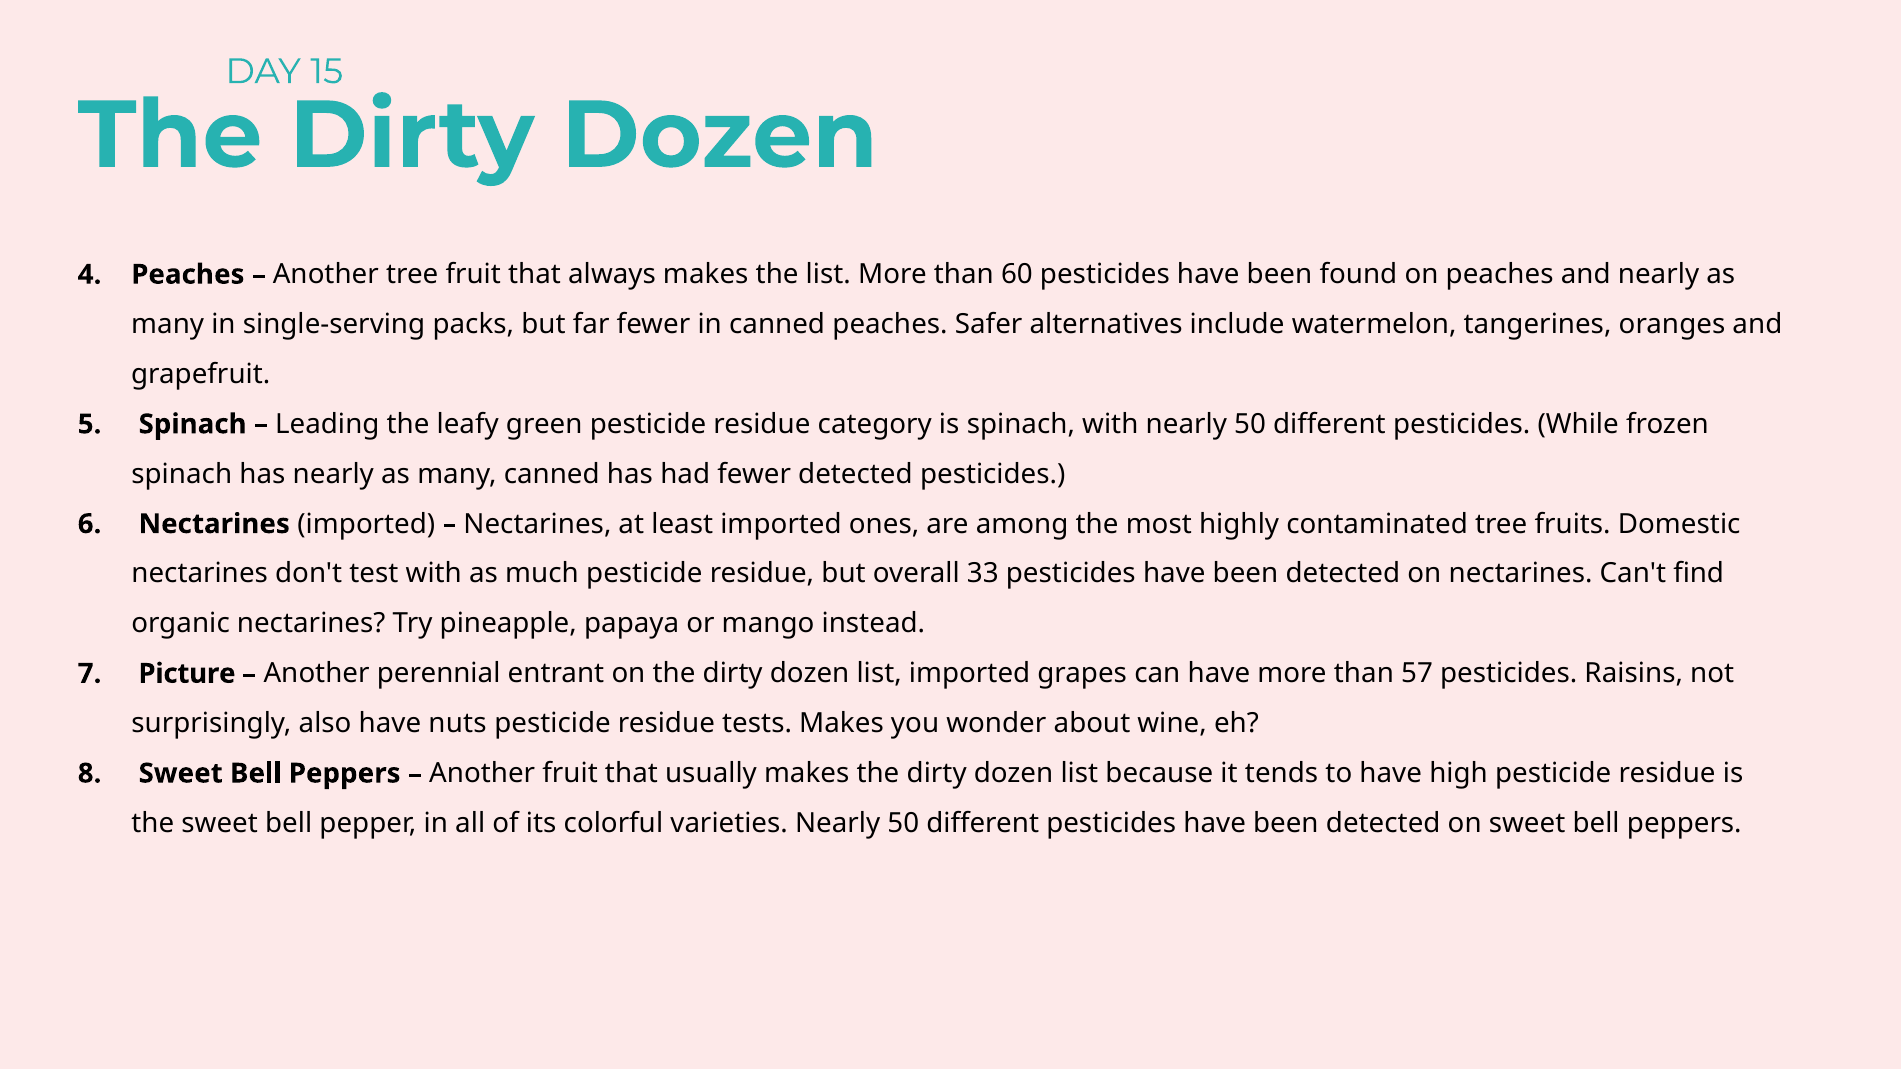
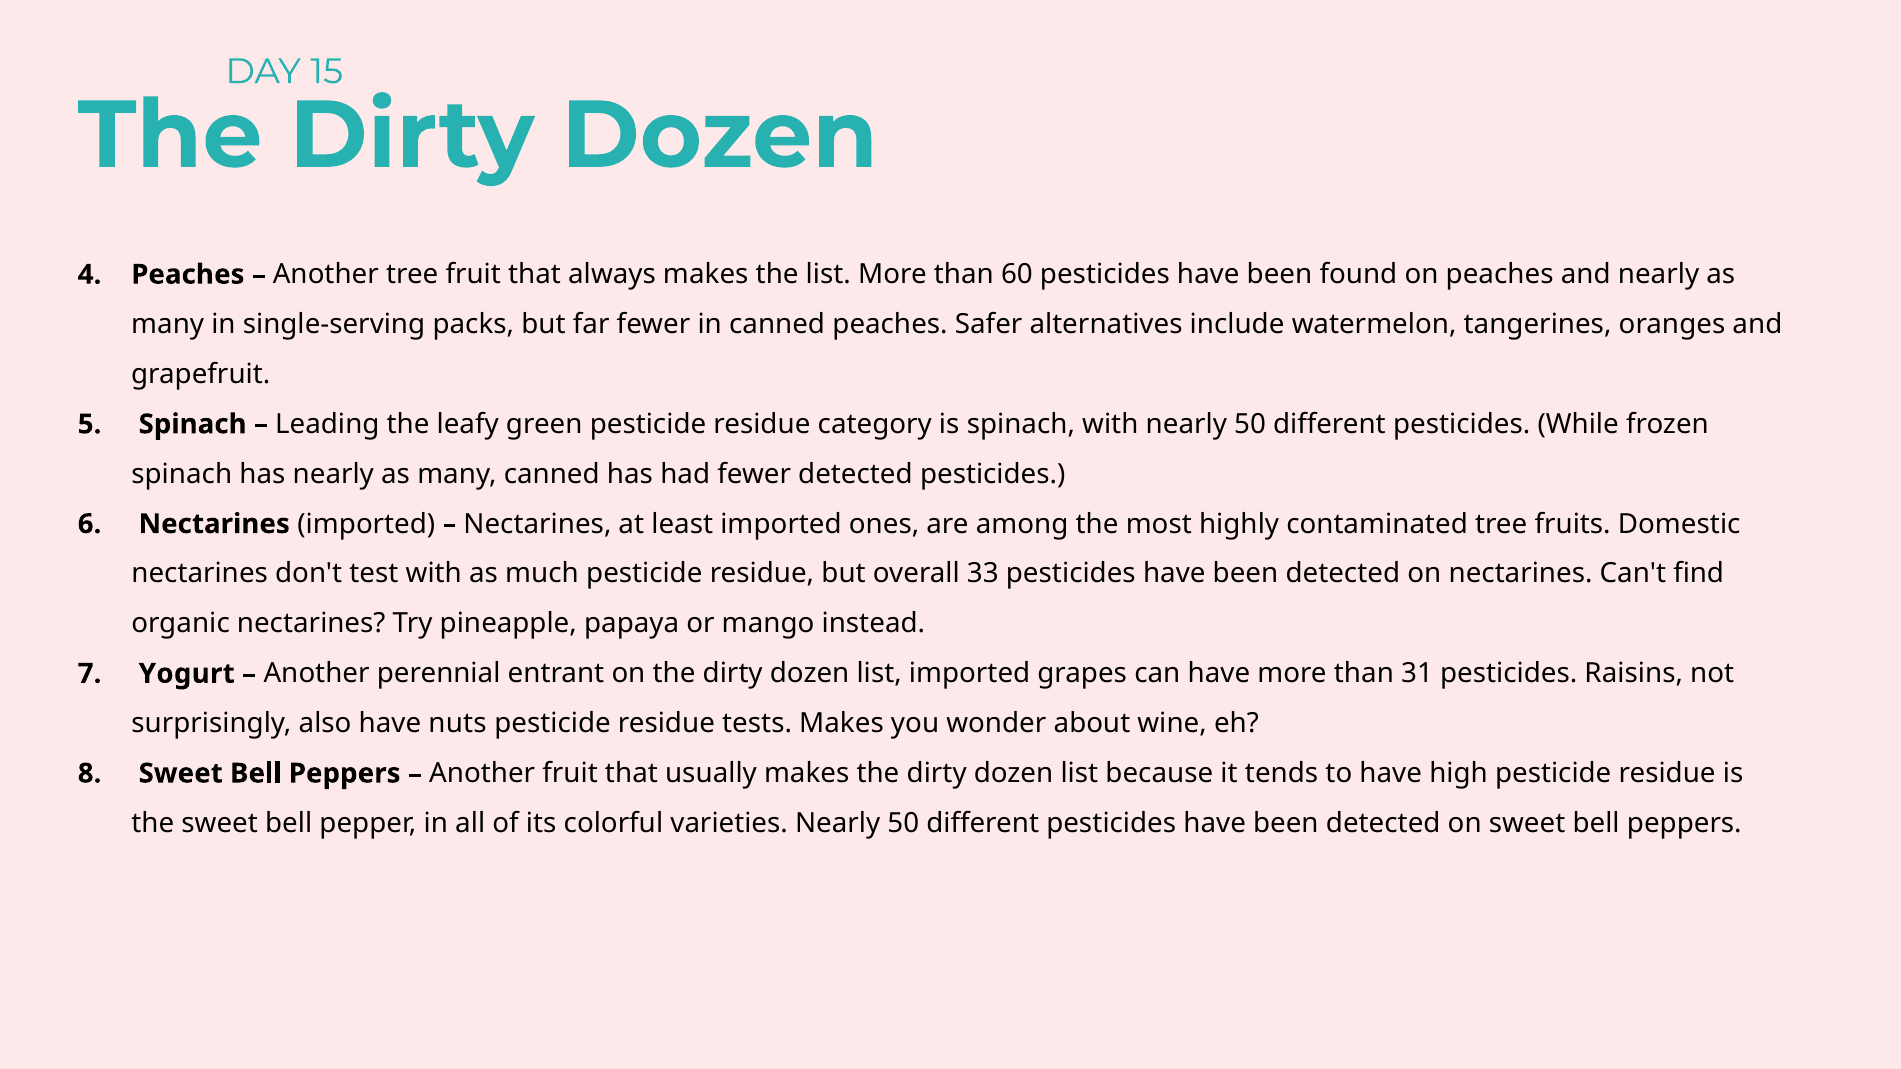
Picture: Picture -> Yogurt (187, 674)
57: 57 -> 31 (1417, 674)
